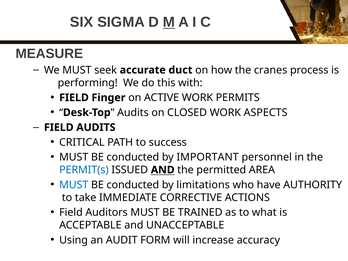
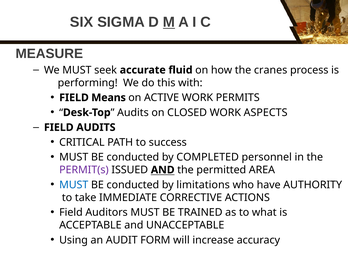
duct: duct -> fluid (181, 70)
Finger: Finger -> Means (109, 98)
IMPORTANT: IMPORTANT -> COMPLETED (208, 157)
PERMIT(s colour: blue -> purple (84, 170)
